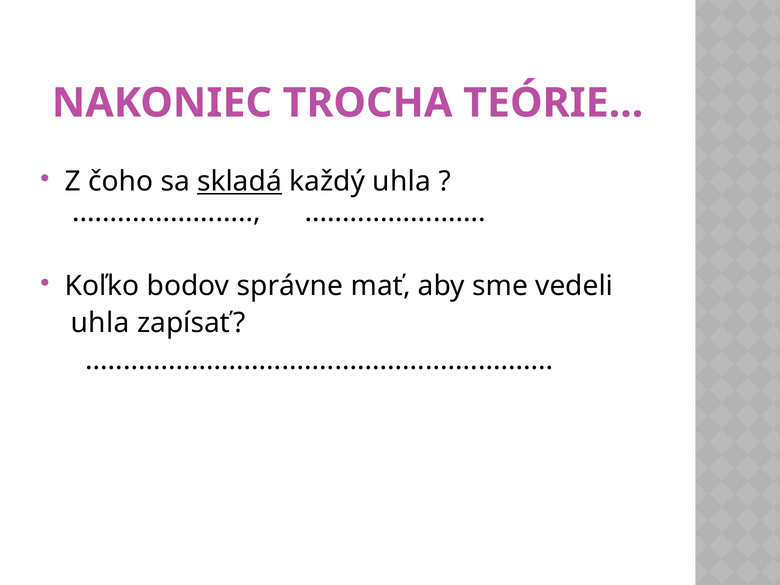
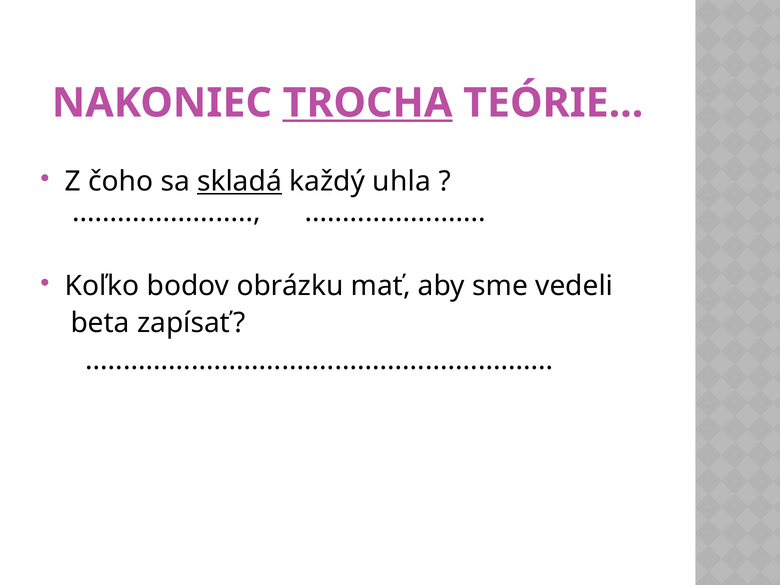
TROCHA underline: none -> present (368, 103)
správne: správne -> obrázku (290, 286)
uhla: uhla -> beta (100, 323)
